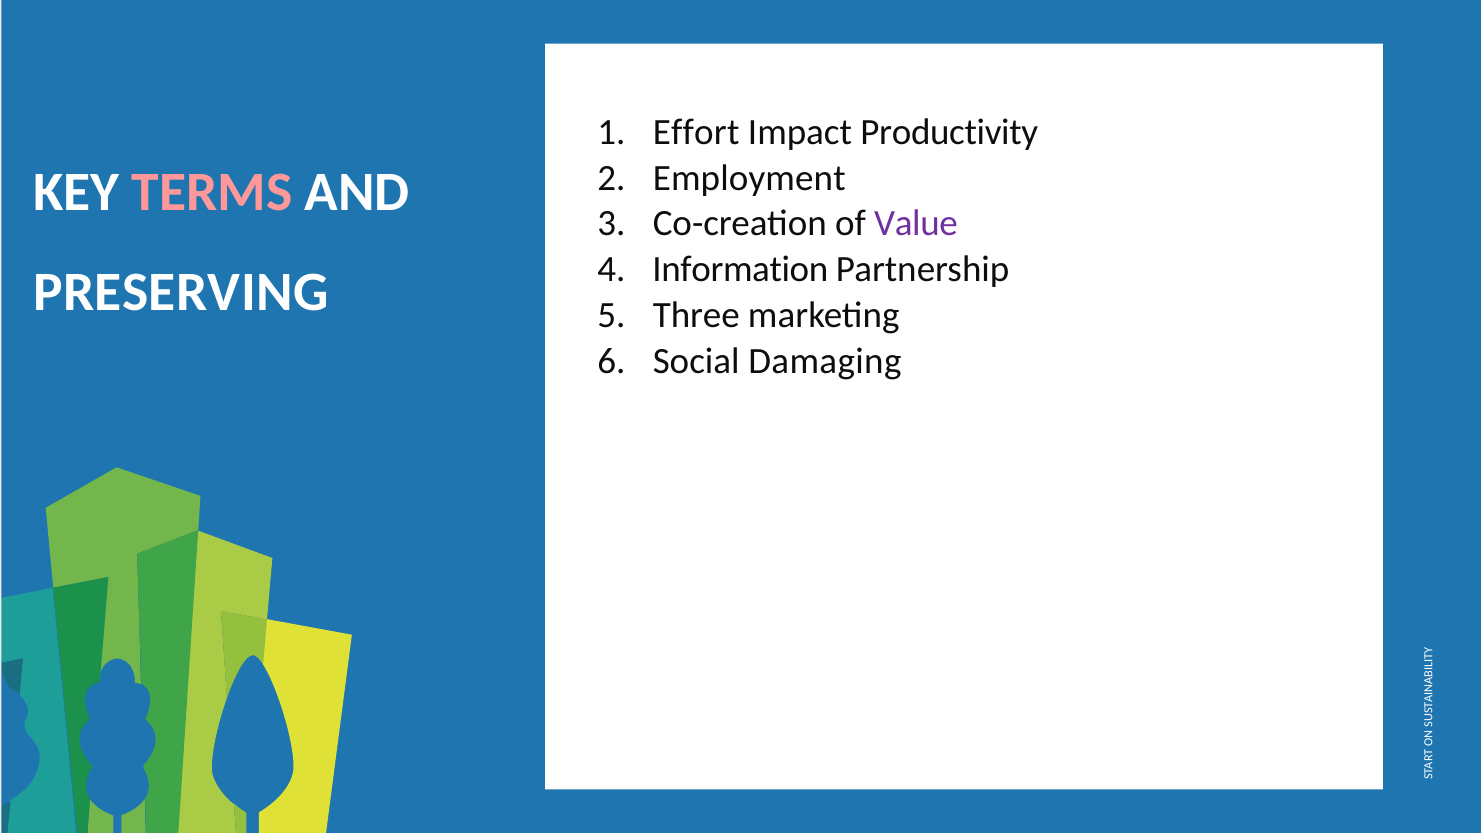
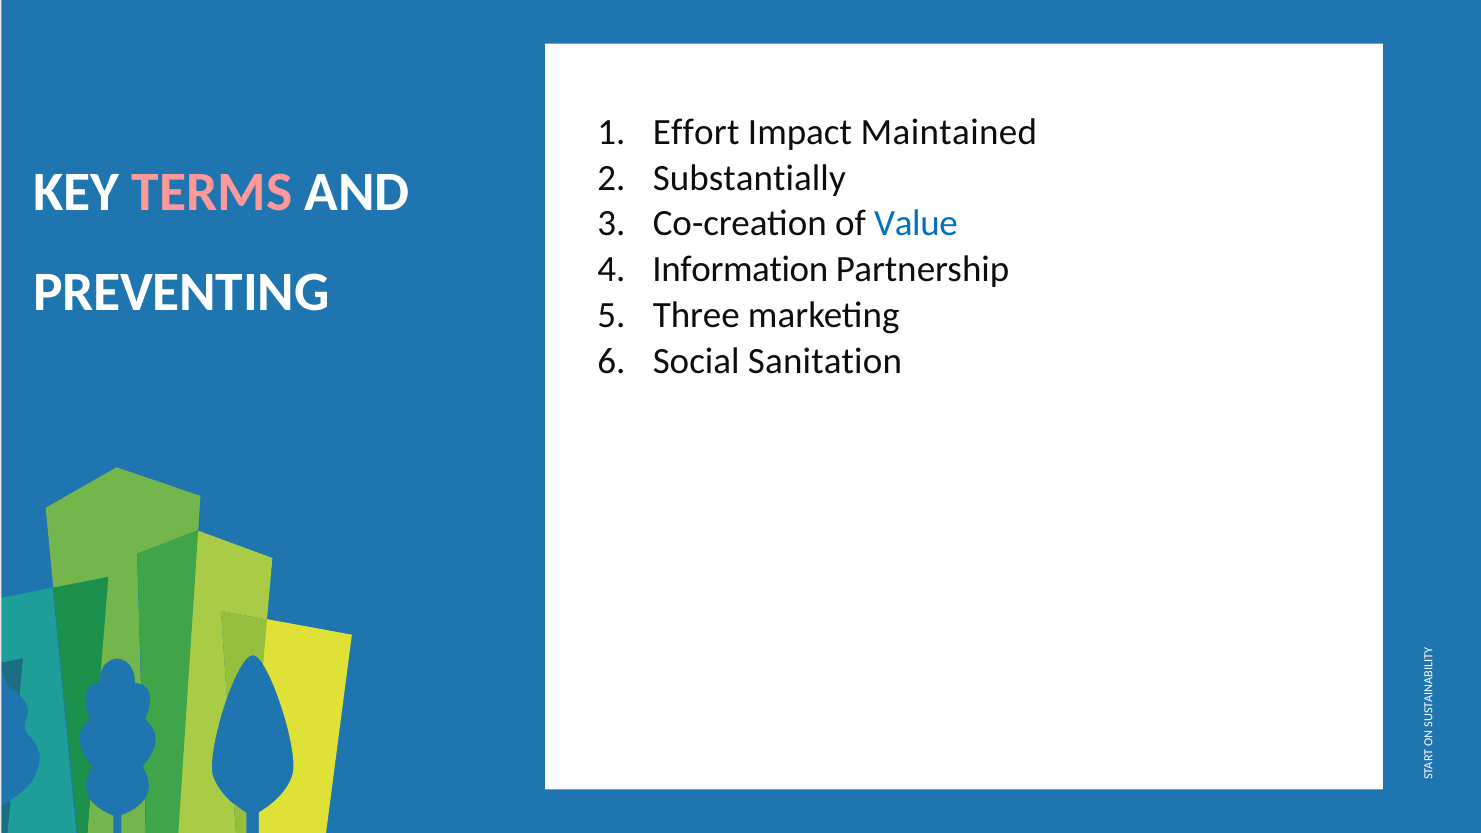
Productivity: Productivity -> Maintained (949, 132)
Employment: Employment -> Substantially (749, 178)
Value colour: purple -> blue (916, 224)
PRESERVING: PRESERVING -> PREVENTING (181, 292)
Damaging: Damaging -> Sanitation (825, 361)
